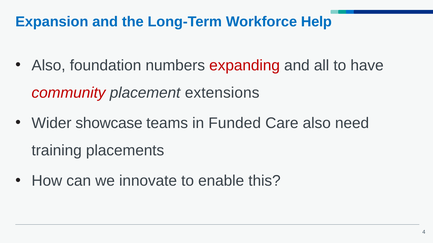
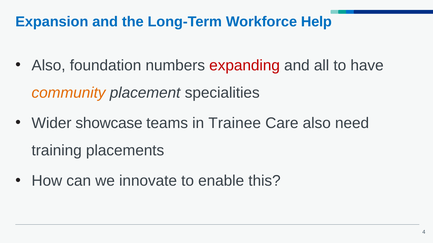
community colour: red -> orange (69, 93)
extensions: extensions -> specialities (222, 93)
Funded: Funded -> Trainee (235, 123)
